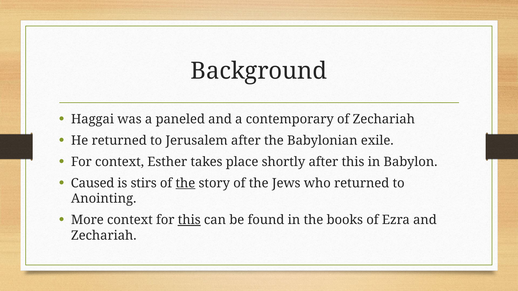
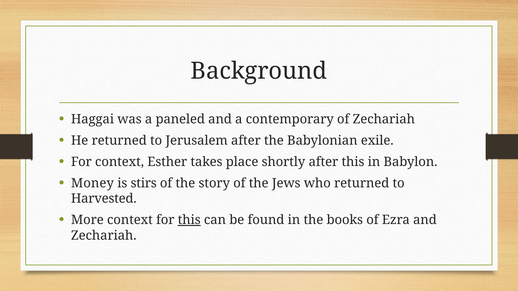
Caused: Caused -> Money (92, 183)
the underline: present -> none (185, 183)
Anointing: Anointing -> Harvested (104, 199)
